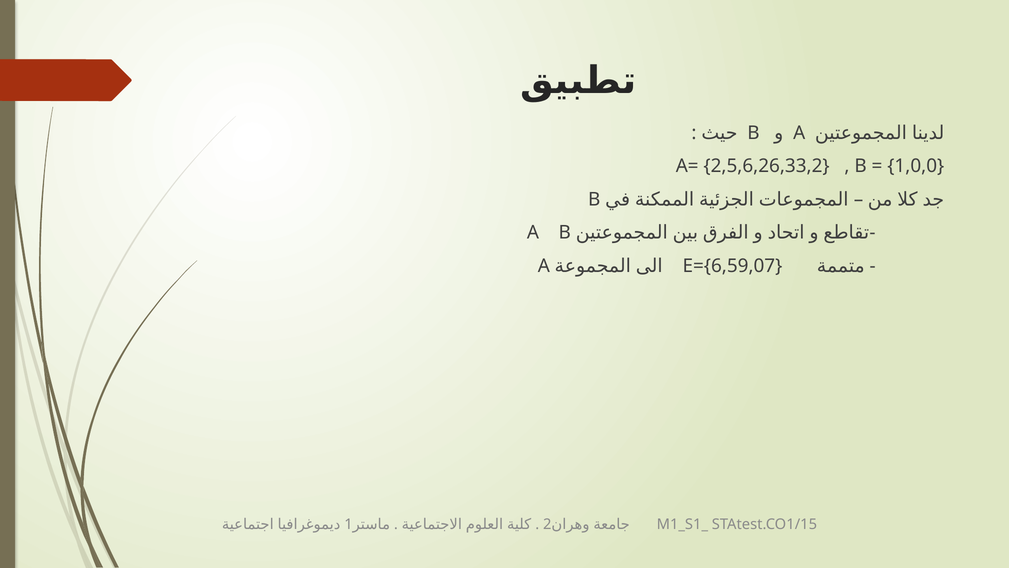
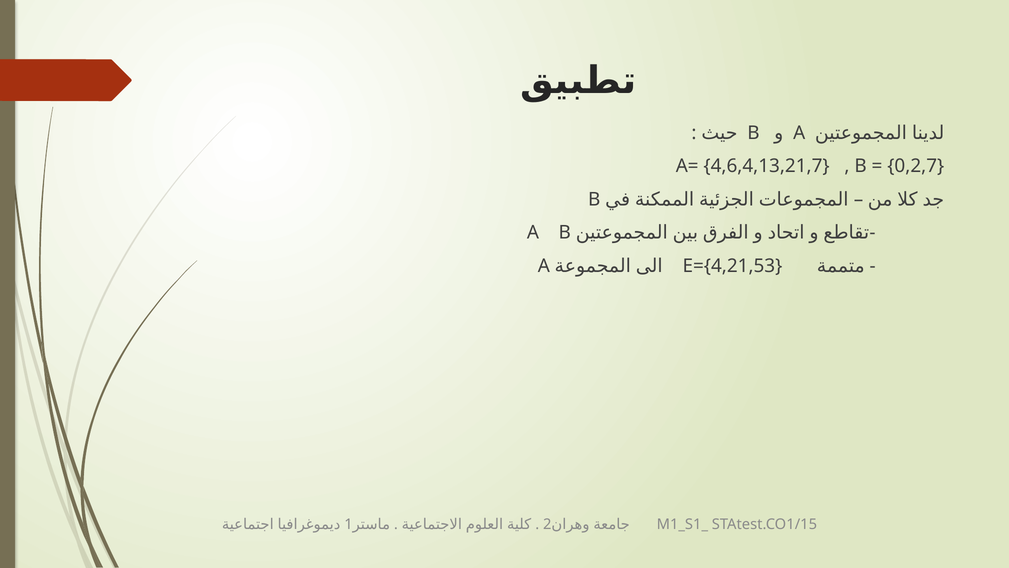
2,5,6,26,33,2: 2,5,6,26,33,2 -> 4,6,4,13,21,7 (767, 166)
1,0,0: 1,0,0 -> 0,2,7 (916, 166)
E={6,59,07: E={6,59,07 -> E={4,21,53 (732, 266)
